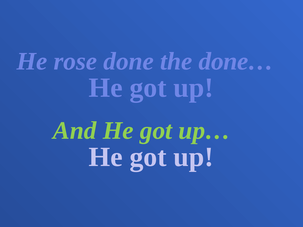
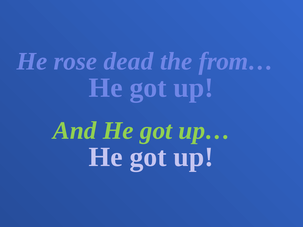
done: done -> dead (129, 61)
done…: done… -> from… (236, 61)
